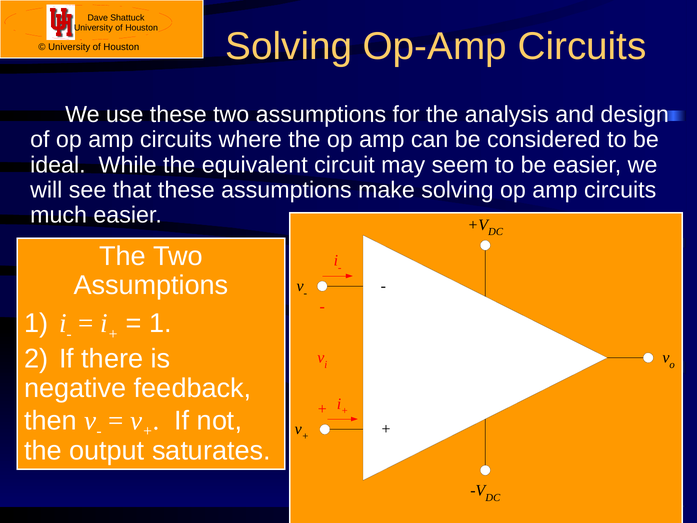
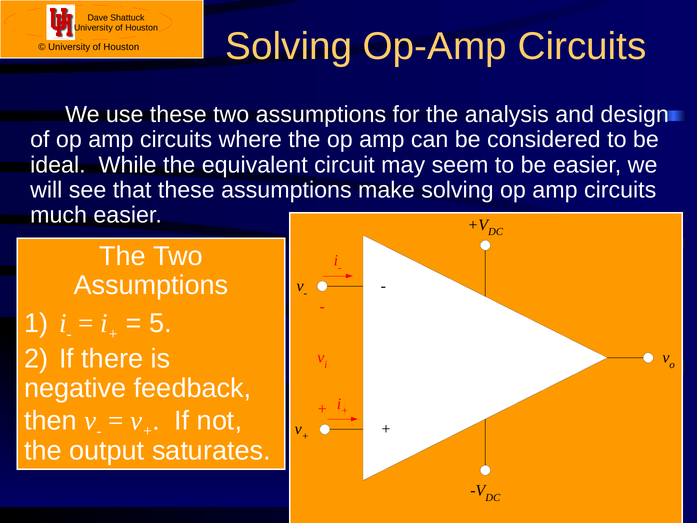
1: 1 -> 5 (160, 323)
